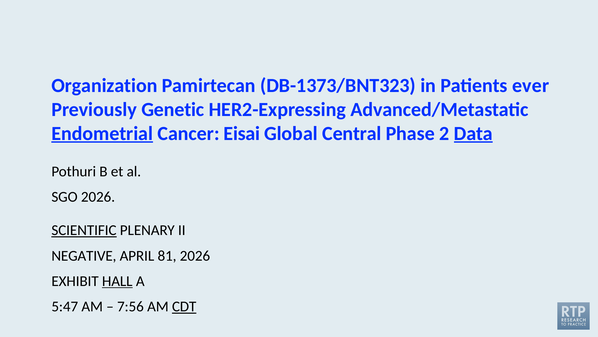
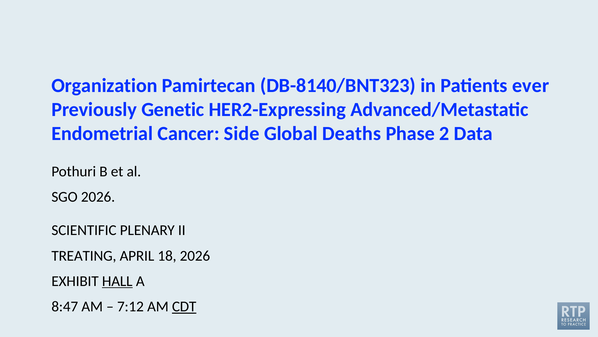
DB-1373/BNT323: DB-1373/BNT323 -> DB-8140/BNT323 (338, 85)
Endometrial underline: present -> none (102, 133)
Eisai: Eisai -> Side (242, 133)
Central: Central -> Deaths (352, 133)
Data underline: present -> none (473, 133)
SCIENTIFIC underline: present -> none (84, 230)
NEGATIVE: NEGATIVE -> TREATING (84, 255)
81: 81 -> 18 (167, 255)
5:47: 5:47 -> 8:47 (65, 306)
7:56: 7:56 -> 7:12 (130, 306)
